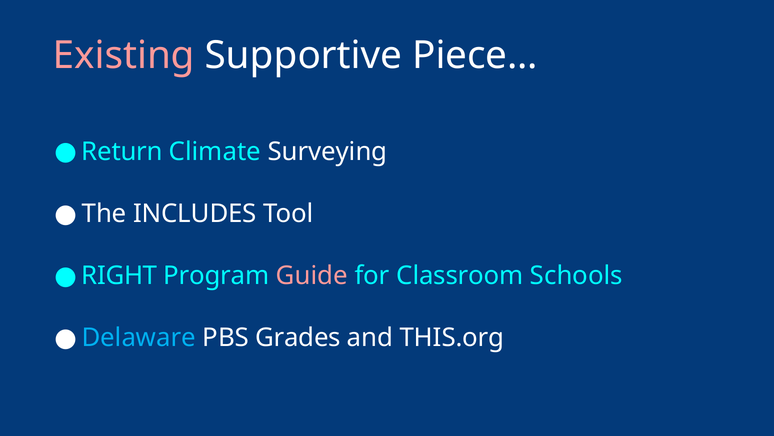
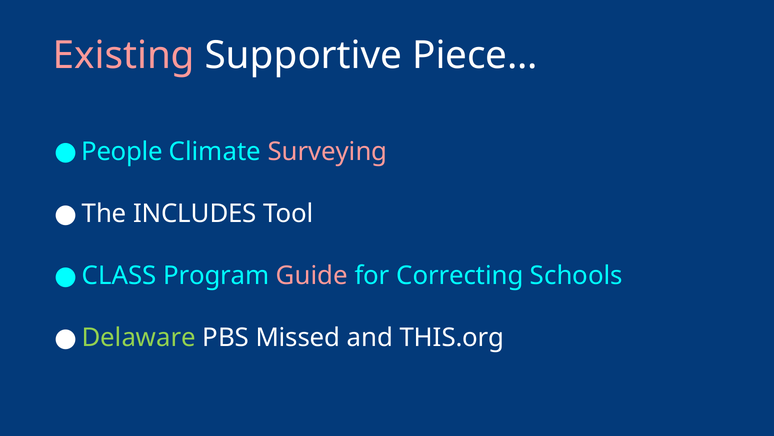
Return: Return -> People (122, 152)
Surveying colour: white -> pink (327, 152)
RIGHT: RIGHT -> CLASS (119, 276)
Classroom: Classroom -> Correcting (460, 276)
Delaware colour: light blue -> light green (139, 337)
Grades: Grades -> Missed (298, 337)
